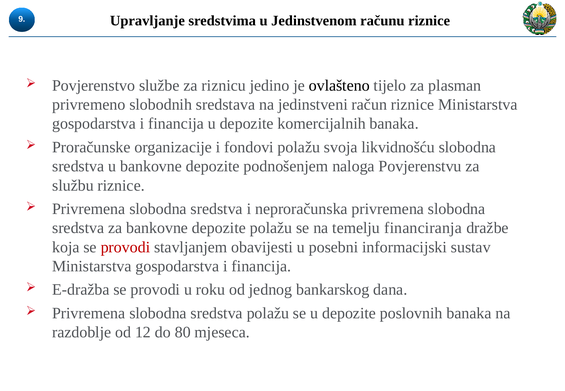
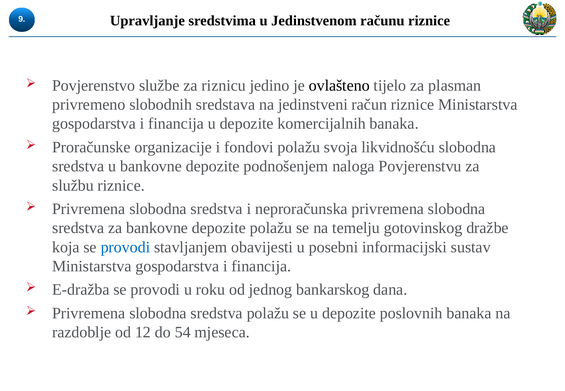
financiranja: financiranja -> gotovinskog (423, 228)
provodi colour: red -> blue (125, 247)
80: 80 -> 54 (183, 332)
